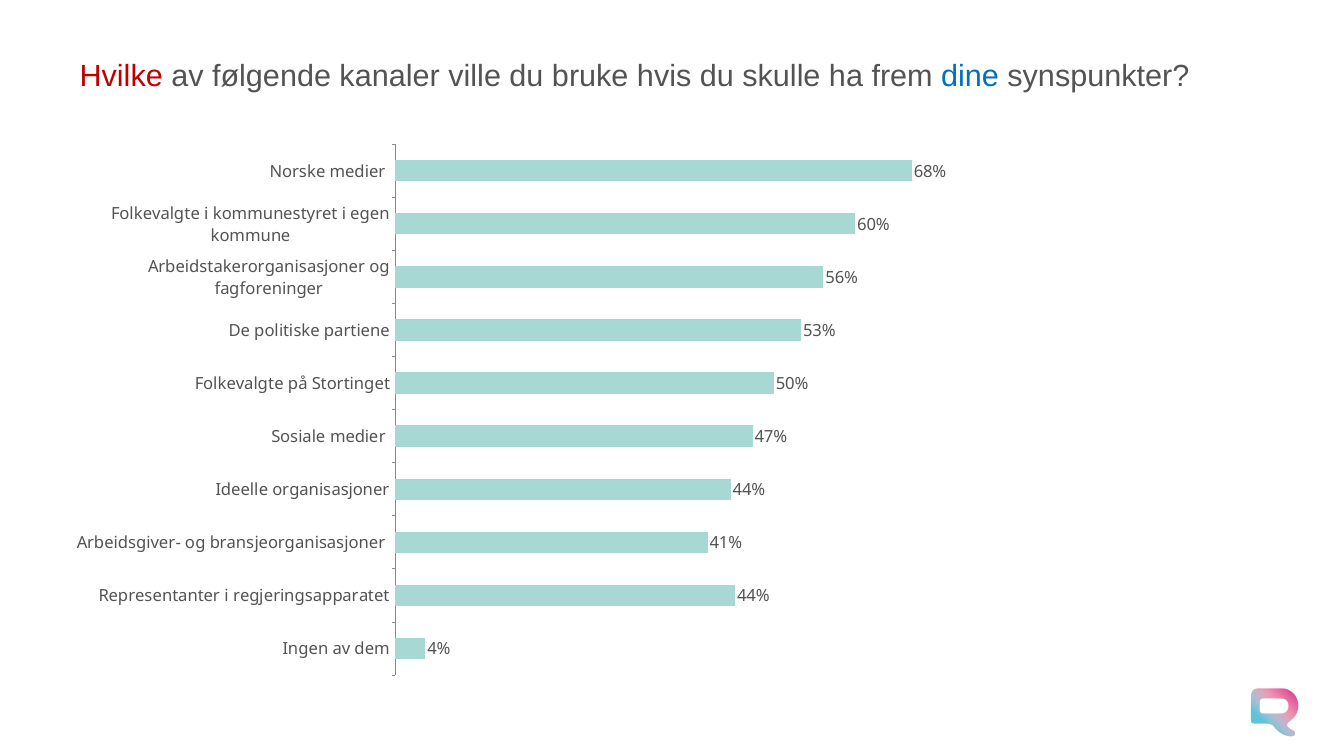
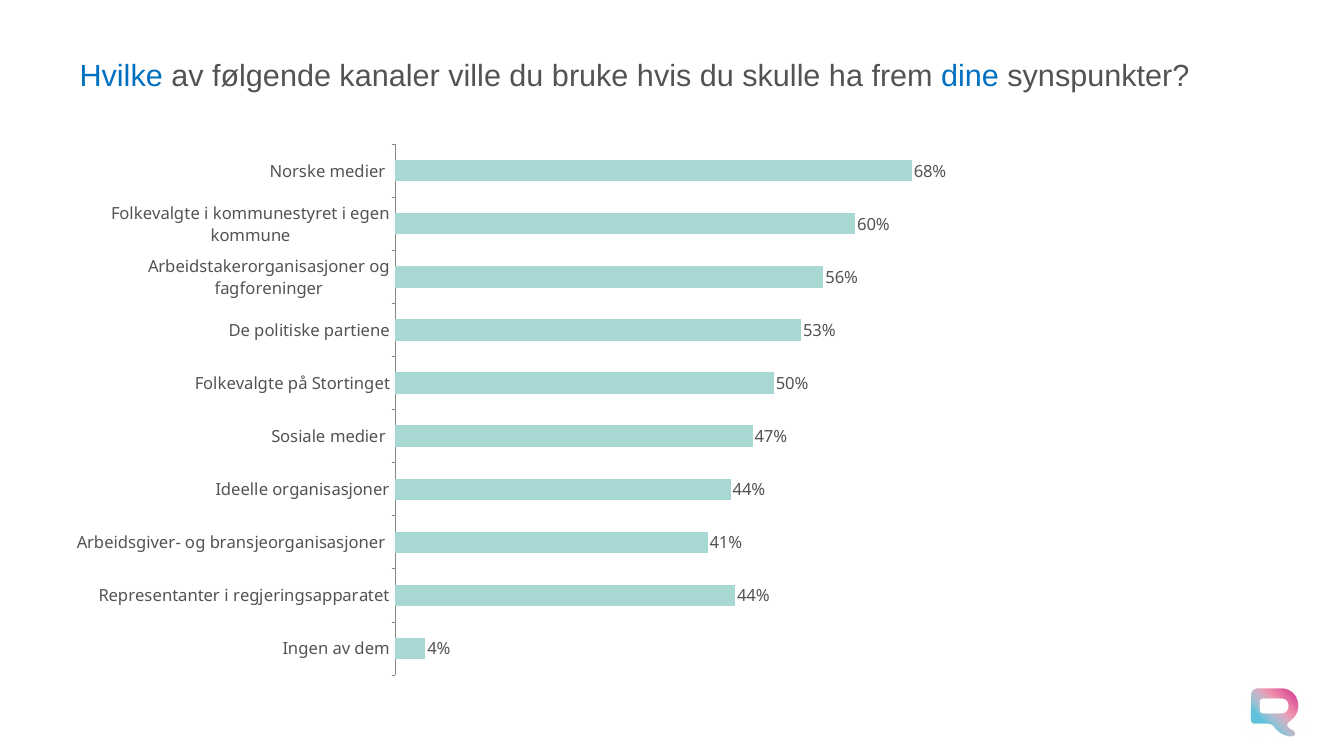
Hvilke colour: red -> blue (121, 77)
